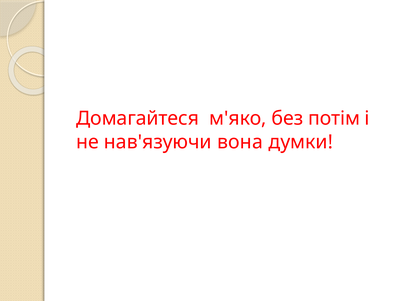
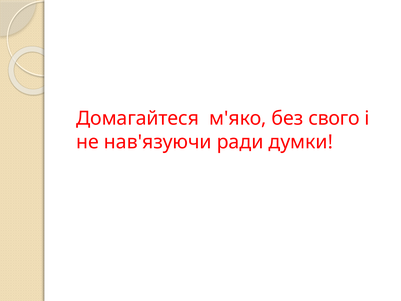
потім: потім -> свого (334, 118)
вона: вона -> ради (240, 142)
